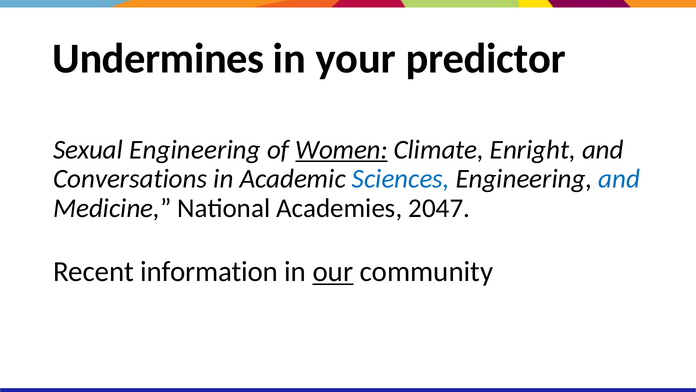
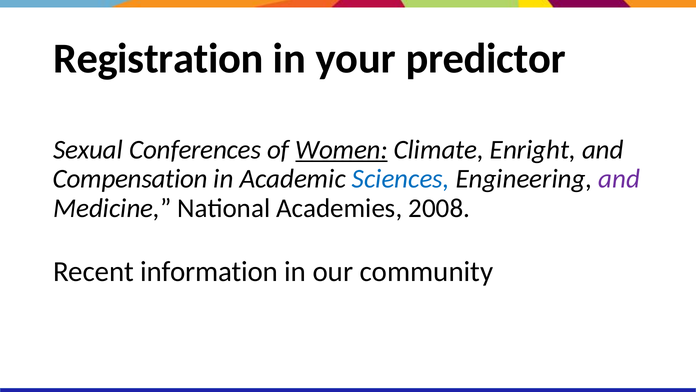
Undermines: Undermines -> Registration (158, 58)
Sexual Engineering: Engineering -> Conferences (195, 149)
Conversations: Conversations -> Compensation (130, 179)
and colour: blue -> purple (619, 179)
2047: 2047 -> 2008 (439, 208)
our underline: present -> none (333, 271)
